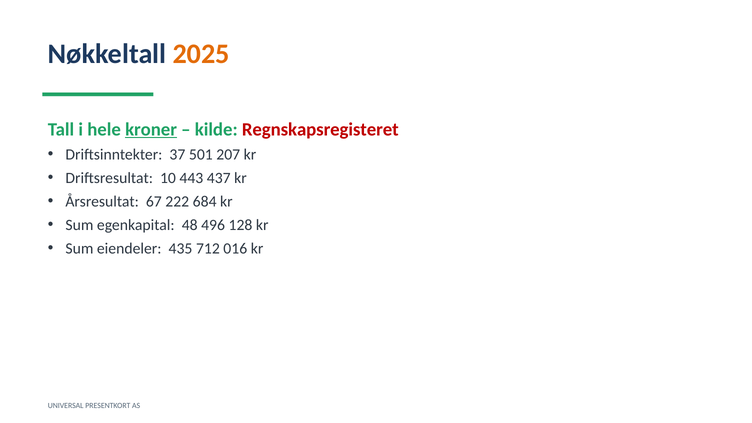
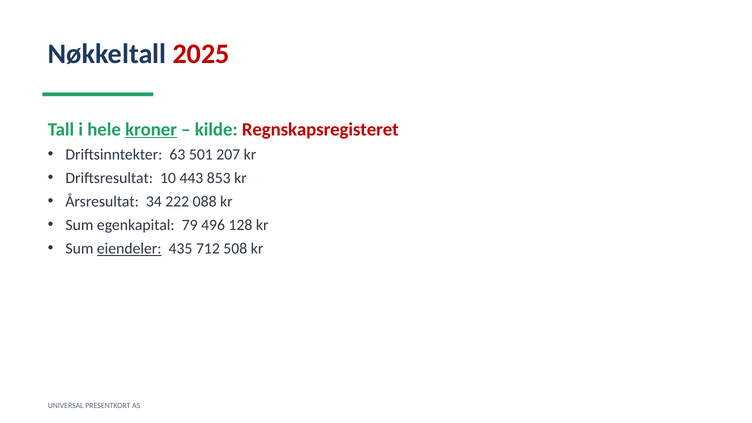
2025 colour: orange -> red (201, 54)
37: 37 -> 63 (177, 155)
437: 437 -> 853 (219, 178)
67: 67 -> 34 (154, 202)
684: 684 -> 088 (205, 202)
48: 48 -> 79 (190, 225)
eiendeler underline: none -> present (129, 249)
016: 016 -> 508 (235, 249)
